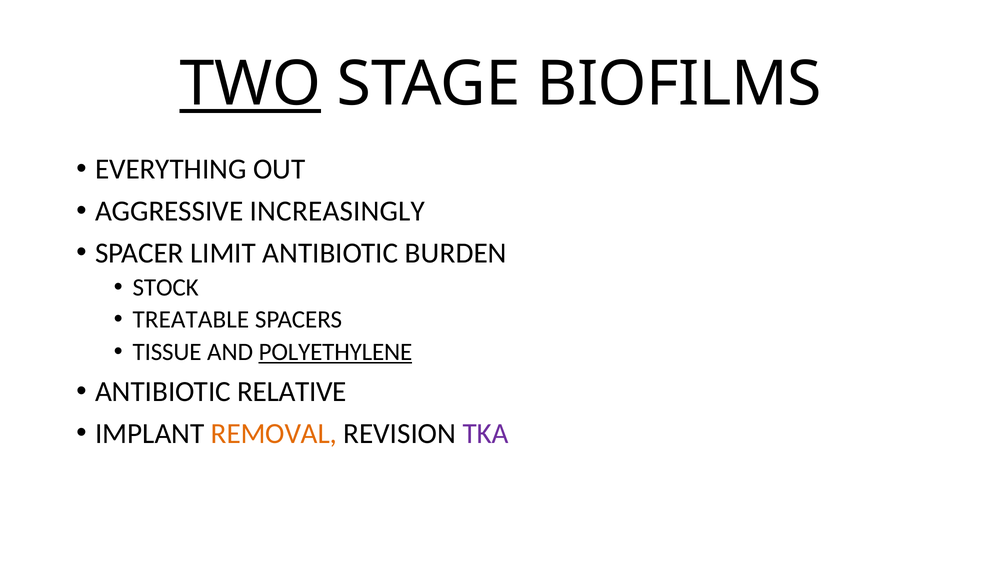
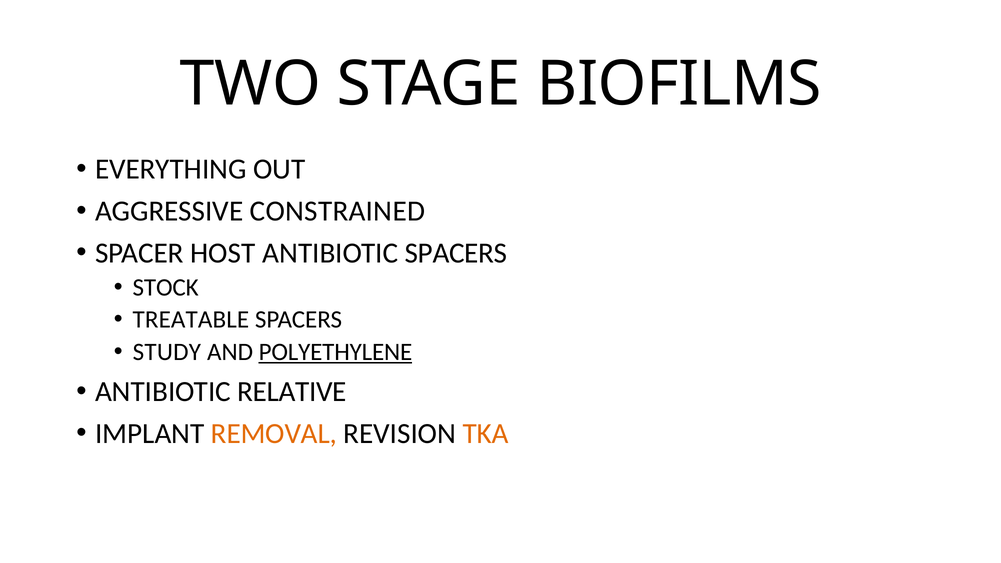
TWO underline: present -> none (250, 84)
INCREASINGLY: INCREASINGLY -> CONSTRAINED (337, 211)
LIMIT: LIMIT -> HOST (223, 253)
ANTIBIOTIC BURDEN: BURDEN -> SPACERS (456, 253)
TISSUE: TISSUE -> STUDY (167, 352)
TKA colour: purple -> orange (486, 433)
